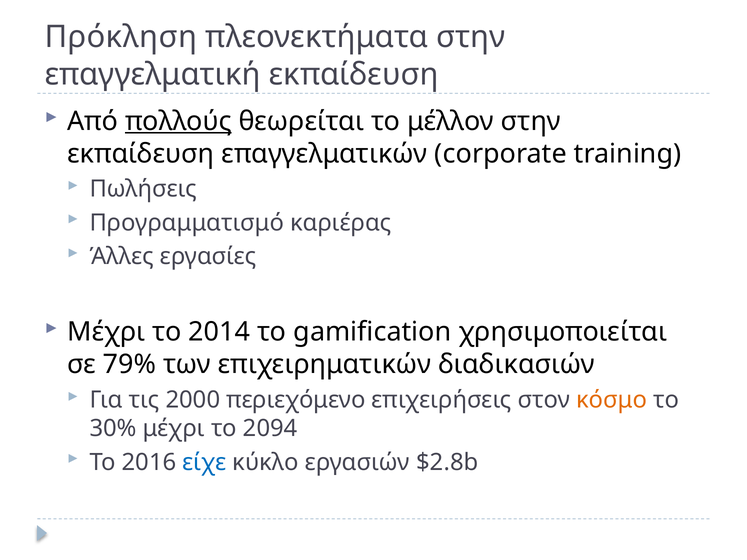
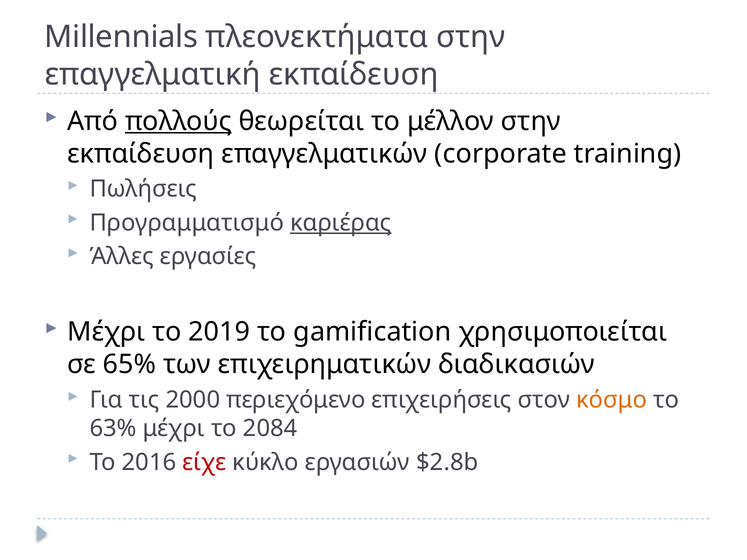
Πρόκληση: Πρόκληση -> Millennials (121, 37)
καριέρας underline: none -> present (341, 223)
2014: 2014 -> 2019 (219, 332)
79%: 79% -> 65% (129, 365)
30%: 30% -> 63% (113, 429)
2094: 2094 -> 2084 (270, 429)
είχε colour: blue -> red (204, 462)
